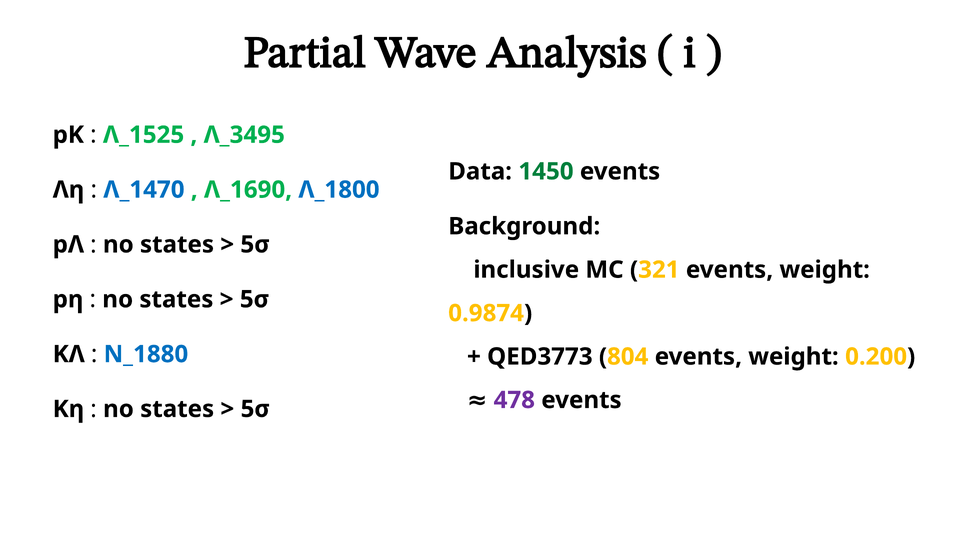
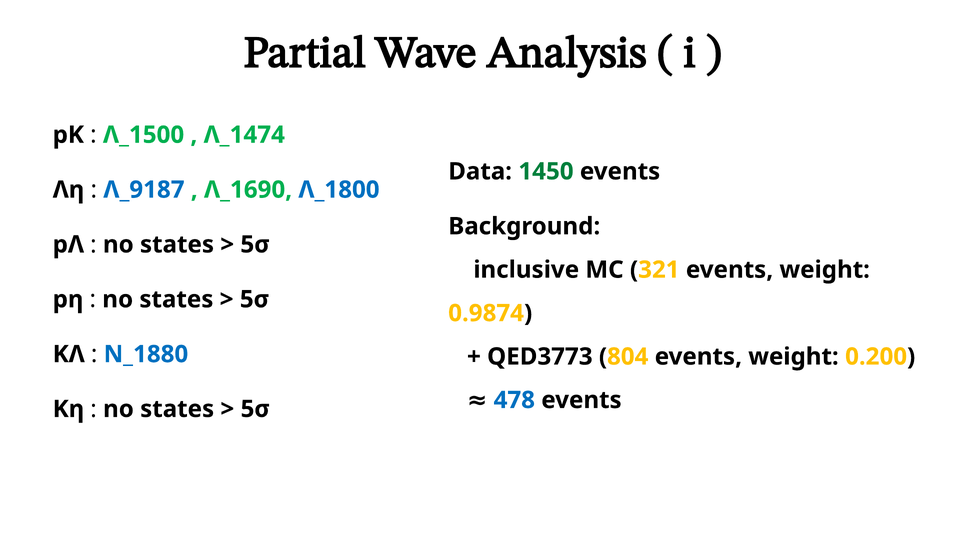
Λ_1525: Λ_1525 -> Λ_1500 (144, 135)
Λ_3495: Λ_3495 -> Λ_1474 (244, 135)
Λ_1470: Λ_1470 -> Λ_9187 (144, 190)
478 colour: purple -> blue (514, 400)
